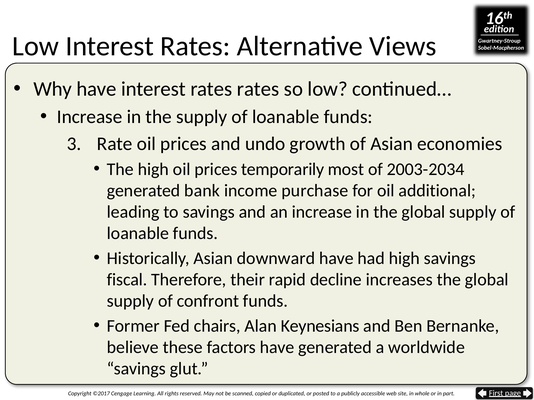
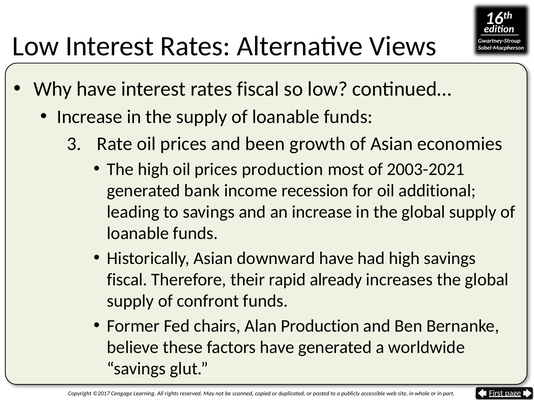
rates rates: rates -> fiscal (258, 89)
undo: undo -> been (265, 144)
prices temporarily: temporarily -> production (282, 170)
2003-2034: 2003-2034 -> 2003-2021 (426, 170)
purchase: purchase -> recession (315, 191)
decline: decline -> already (336, 280)
Alan Keynesians: Keynesians -> Production (320, 326)
